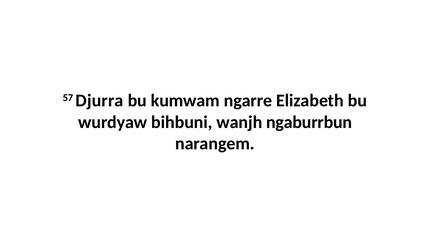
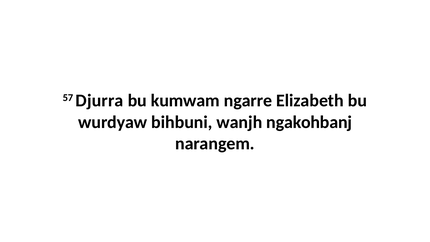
ngaburrbun: ngaburrbun -> ngakohbanj (309, 122)
